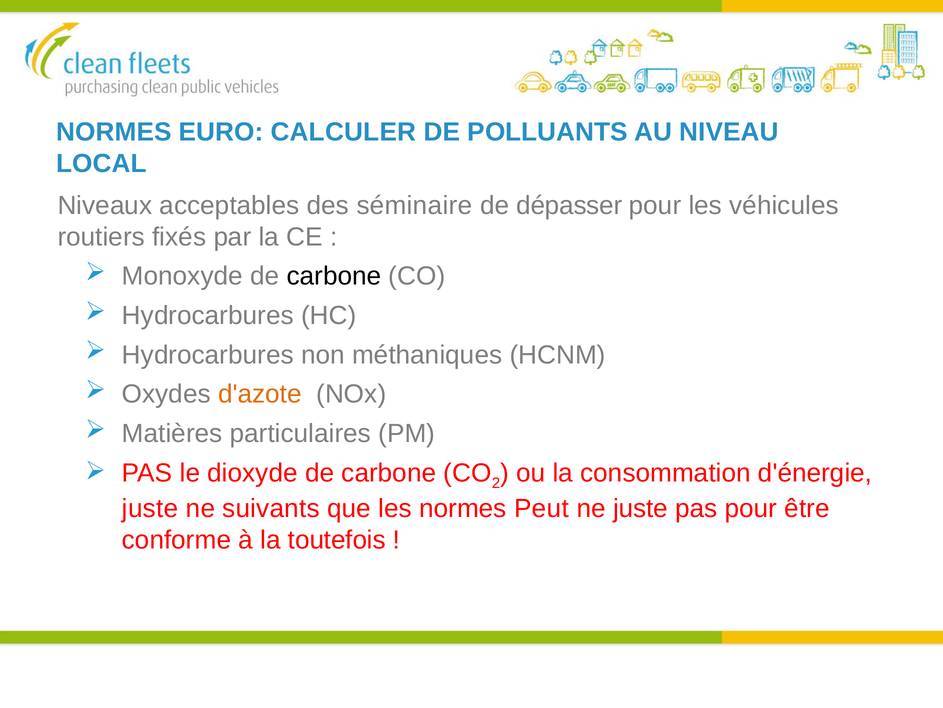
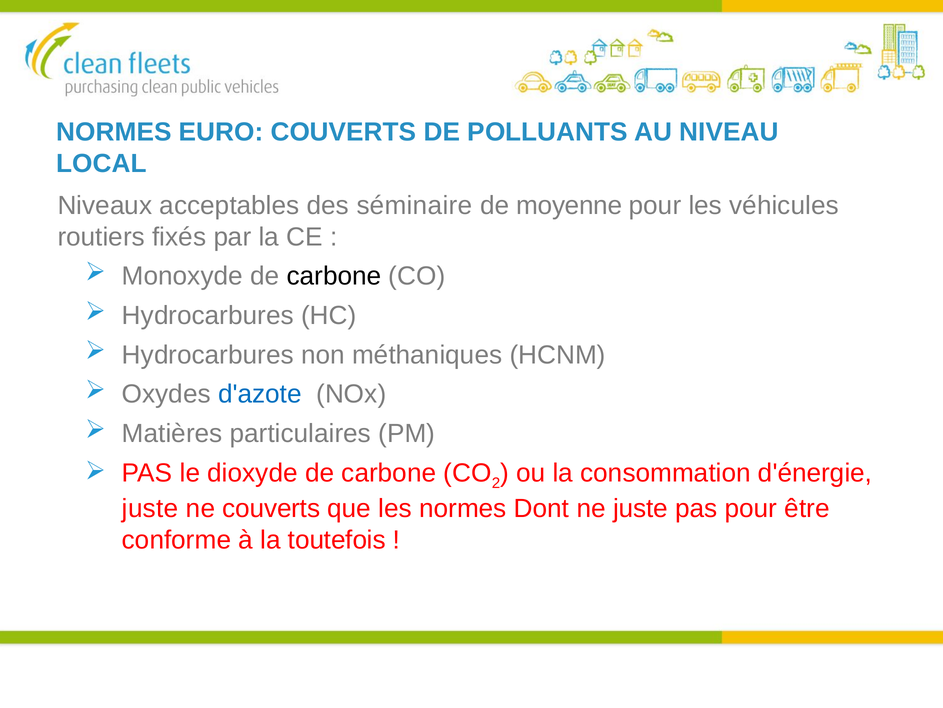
EURO CALCULER: CALCULER -> COUVERTS (343, 132)
dépasser: dépasser -> moyenne (569, 205)
d'azote colour: orange -> blue (260, 394)
ne suivants: suivants -> couverts (271, 508)
Peut: Peut -> Dont (542, 508)
